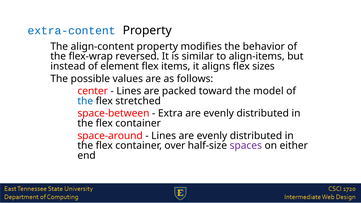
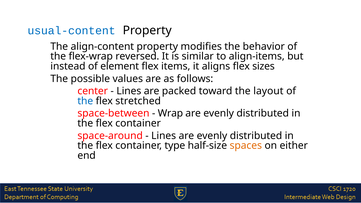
extra-content: extra-content -> usual-content (72, 31)
model: model -> layout (268, 91)
Extra: Extra -> Wrap (170, 113)
over: over -> type (175, 146)
spaces colour: purple -> orange (246, 146)
